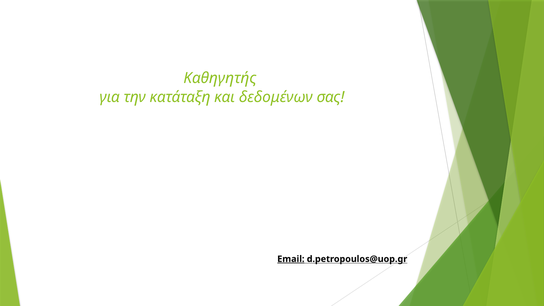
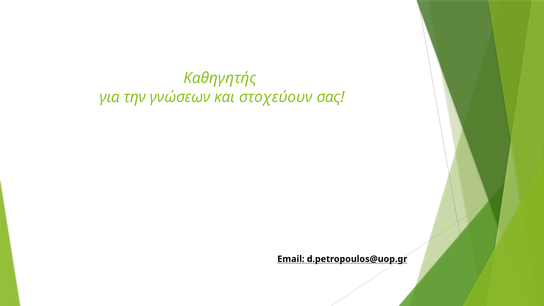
κατάταξη: κατάταξη -> γνώσεων (180, 97)
δεδομένων: δεδομένων -> στοχεύουν (276, 97)
Email underline: present -> none (291, 259)
